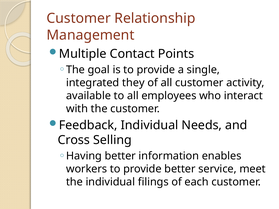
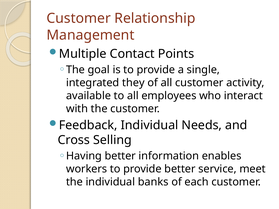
filings: filings -> banks (153, 182)
